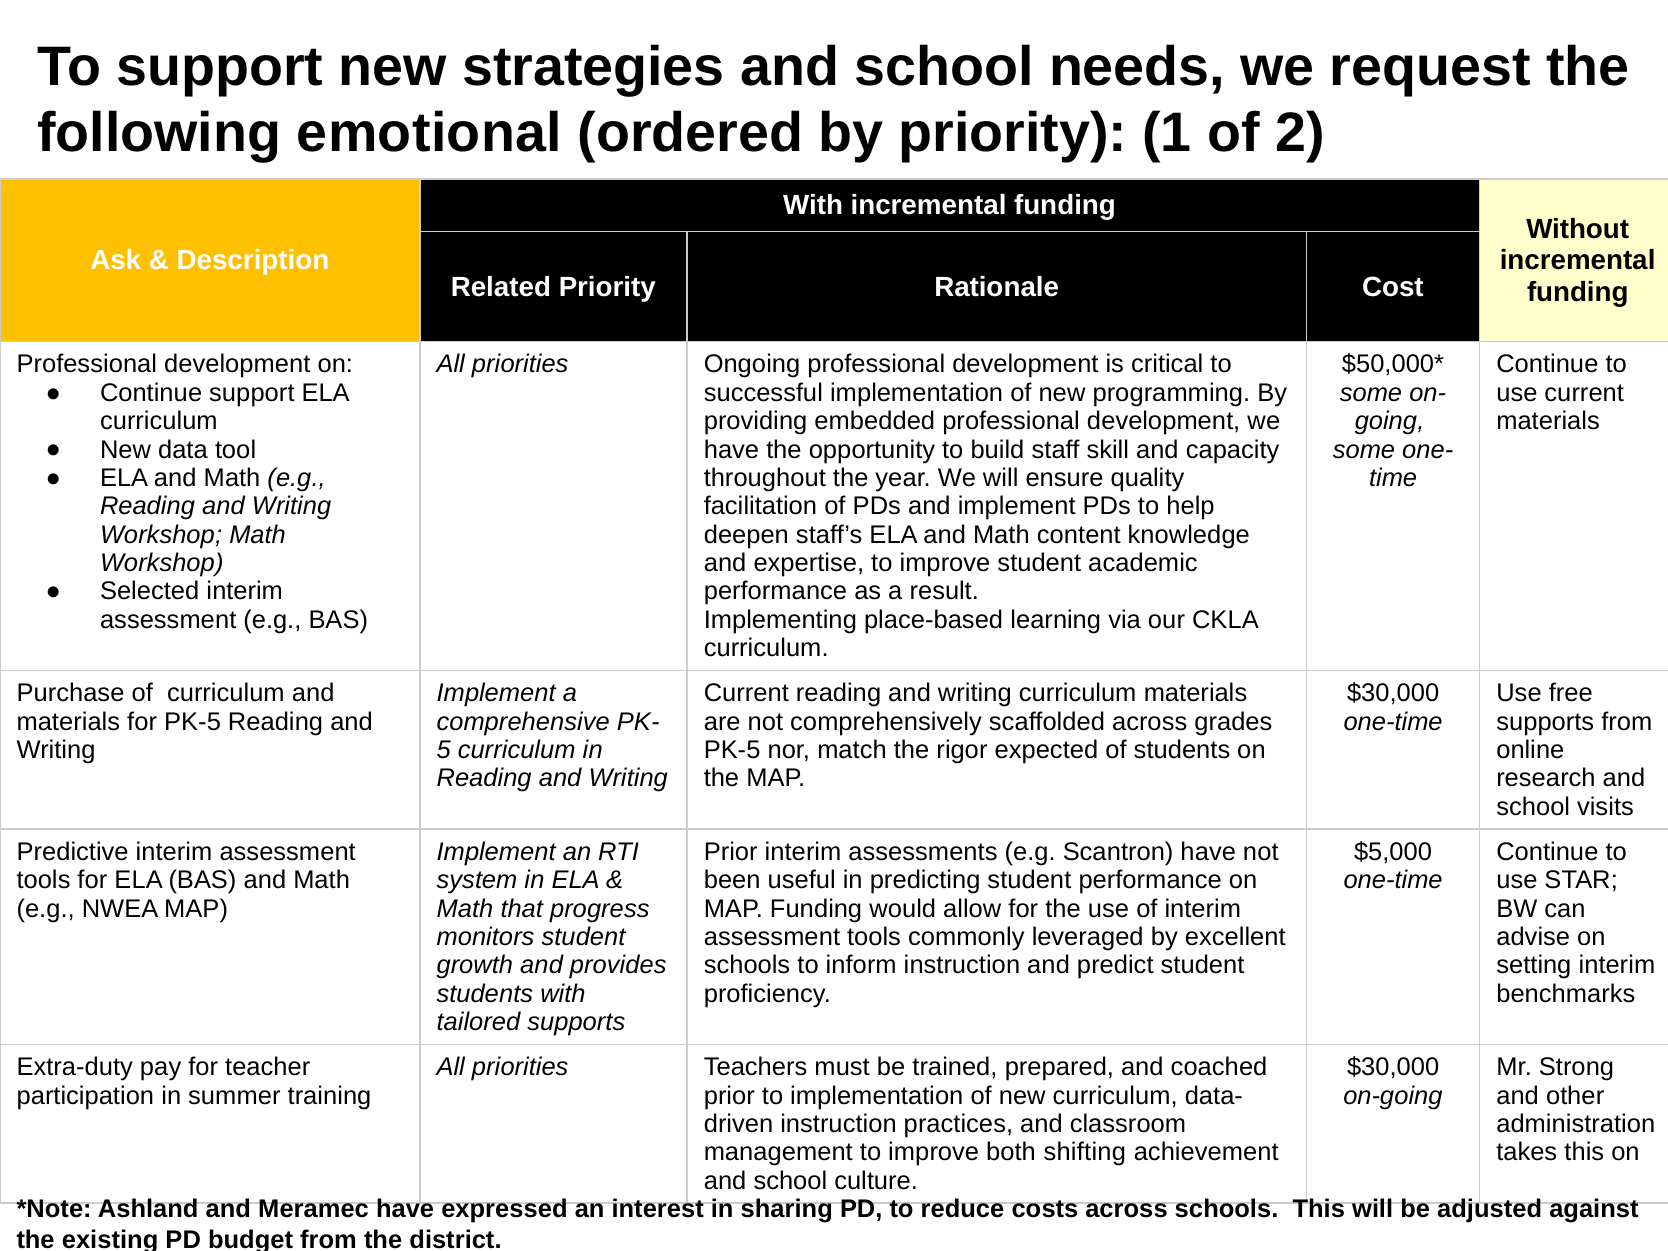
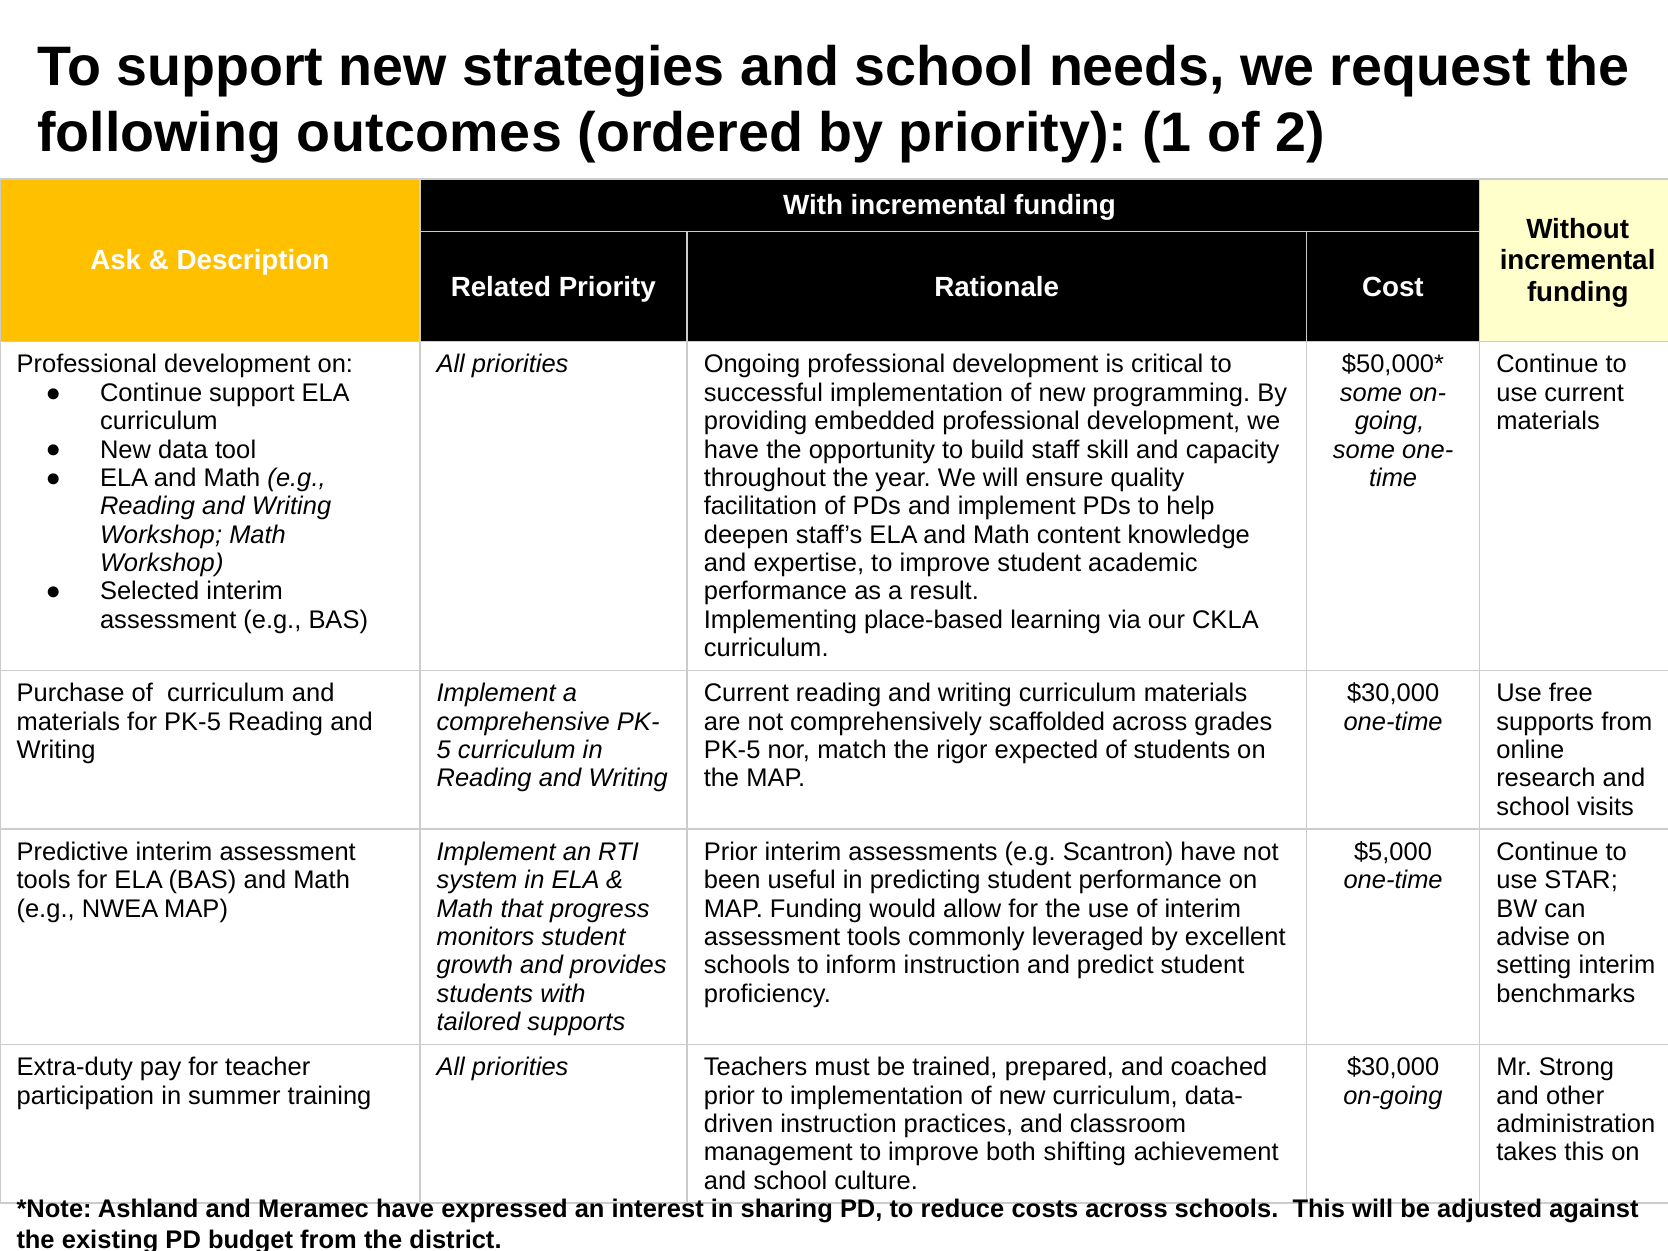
emotional: emotional -> outcomes (429, 134)
